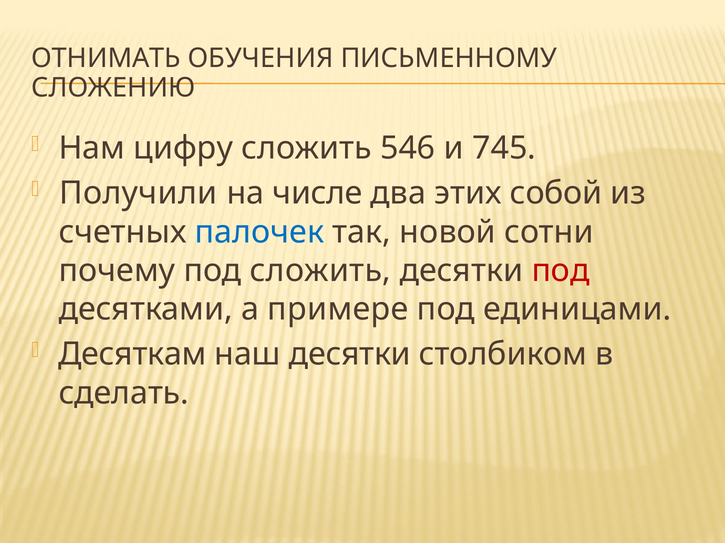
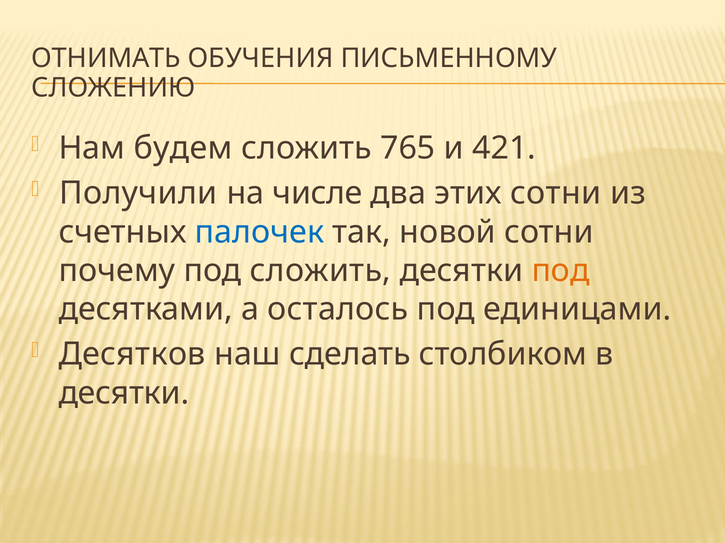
цифру: цифру -> будем (183, 148)
546: 546 -> 765 (408, 148)
745: 745 -> 421 (504, 148)
этих собой: собой -> сотни (556, 194)
под colour: red -> orange (561, 271)
примере: примере -> осталось (338, 310)
Десяткам: Десяткам -> Десятков (132, 355)
наш десятки: десятки -> сделать (350, 355)
сделать: сделать -> десятки (124, 394)
